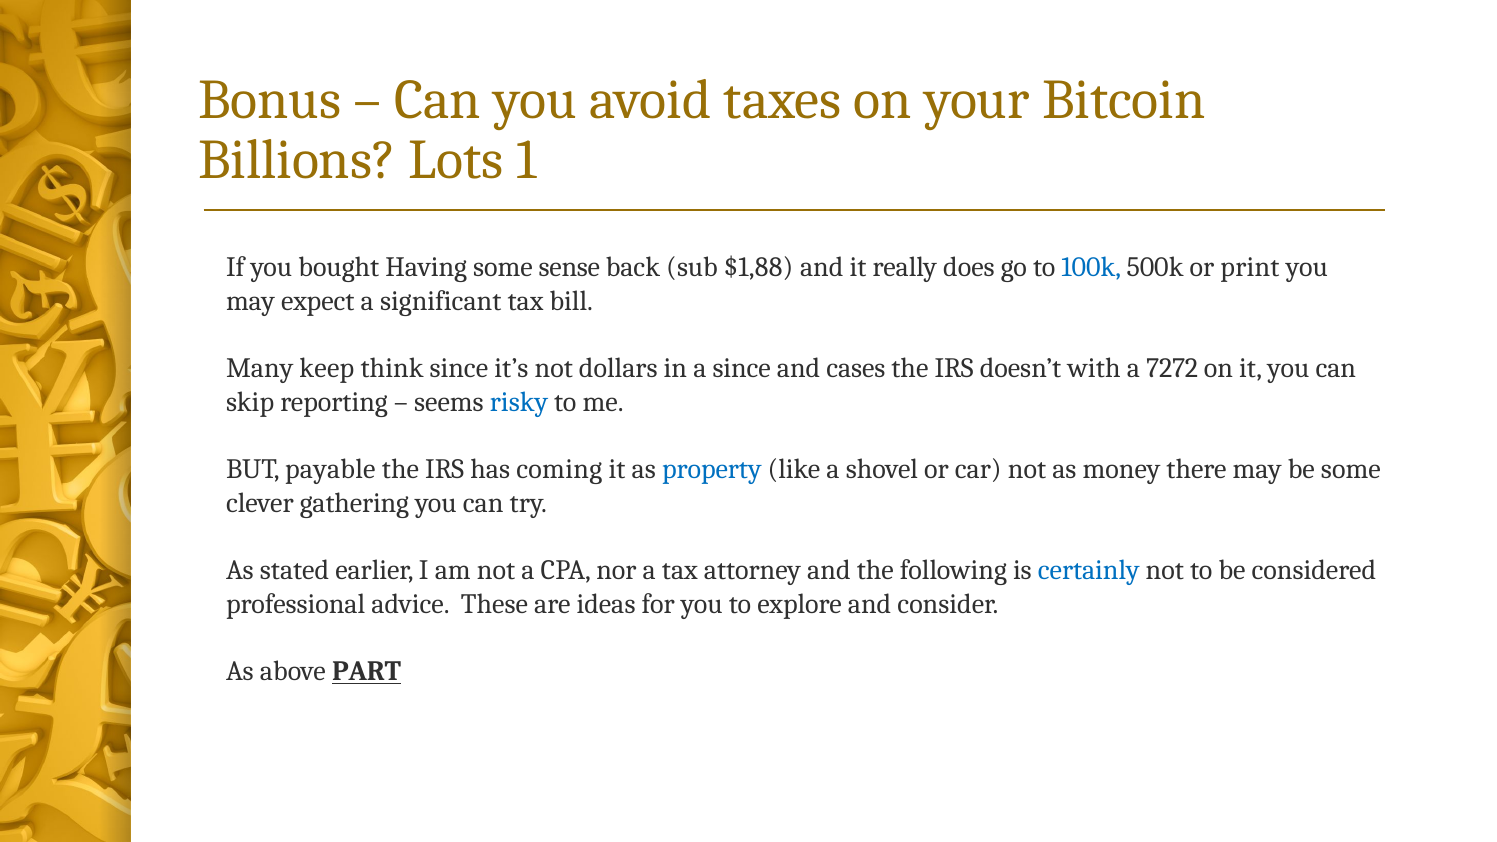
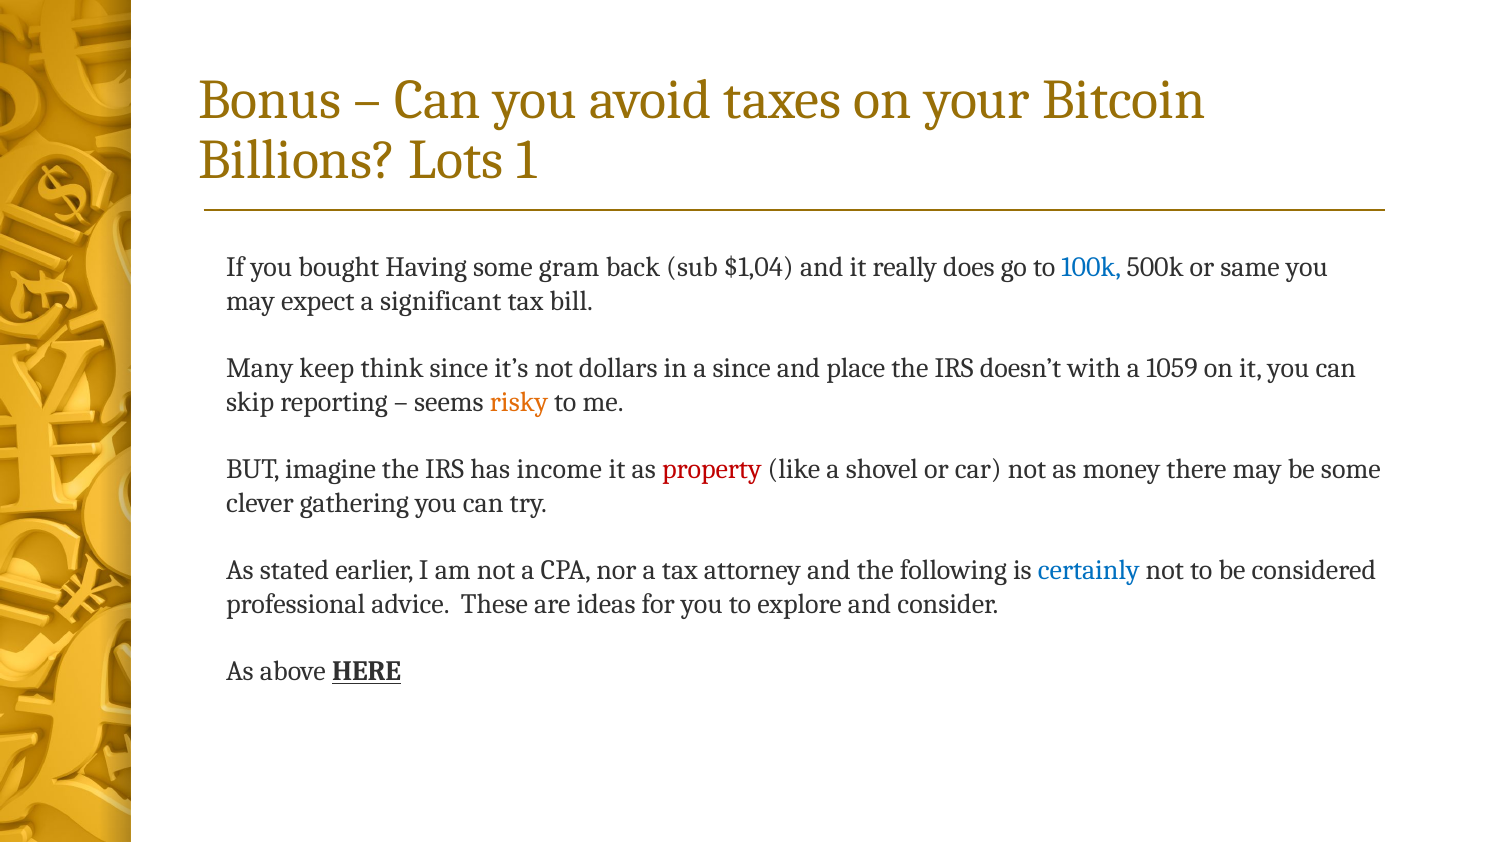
sense: sense -> gram (569, 268)
$1,88: $1,88 -> $1,04 (759, 268)
print: print -> same (1250, 268)
cases: cases -> place (856, 369)
7272: 7272 -> 1059 (1172, 369)
risky colour: blue -> orange (519, 402)
payable: payable -> imagine (331, 470)
coming: coming -> income (559, 470)
property colour: blue -> red (712, 470)
PART: PART -> HERE (367, 672)
